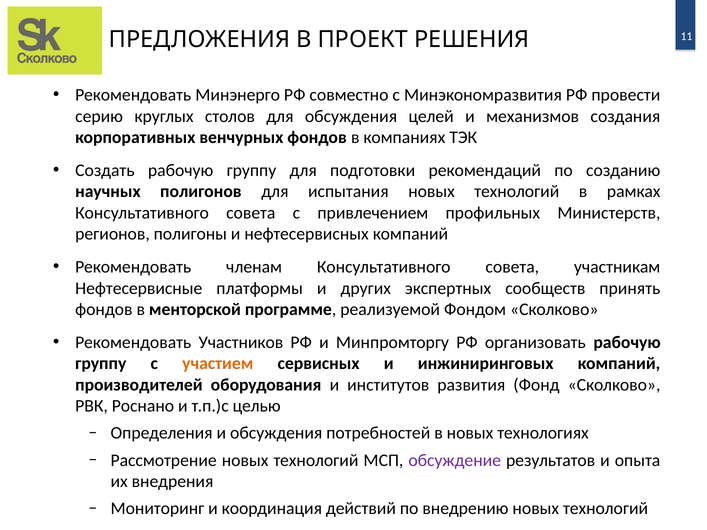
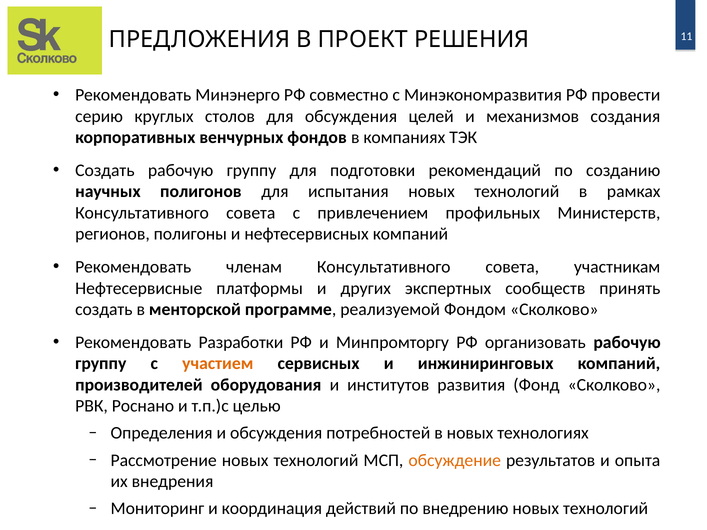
фондов: фондов -> создать (104, 310)
Участников: Участников -> Разработки (241, 343)
обсуждение colour: purple -> orange (455, 460)
